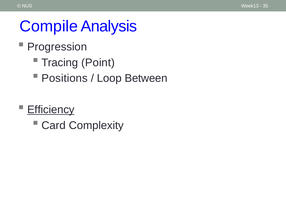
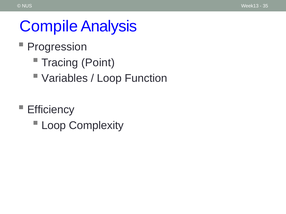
Positions: Positions -> Variables (65, 78)
Between: Between -> Function (146, 78)
Efficiency underline: present -> none (51, 110)
Card: Card -> Loop (54, 126)
